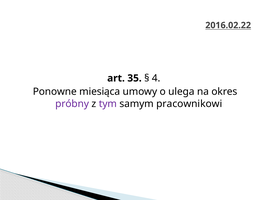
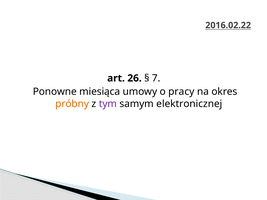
35: 35 -> 26 (135, 78)
4: 4 -> 7 (156, 78)
ulega: ulega -> pracy (181, 92)
próbny colour: purple -> orange (72, 104)
pracownikowi: pracownikowi -> elektronicznej (189, 104)
